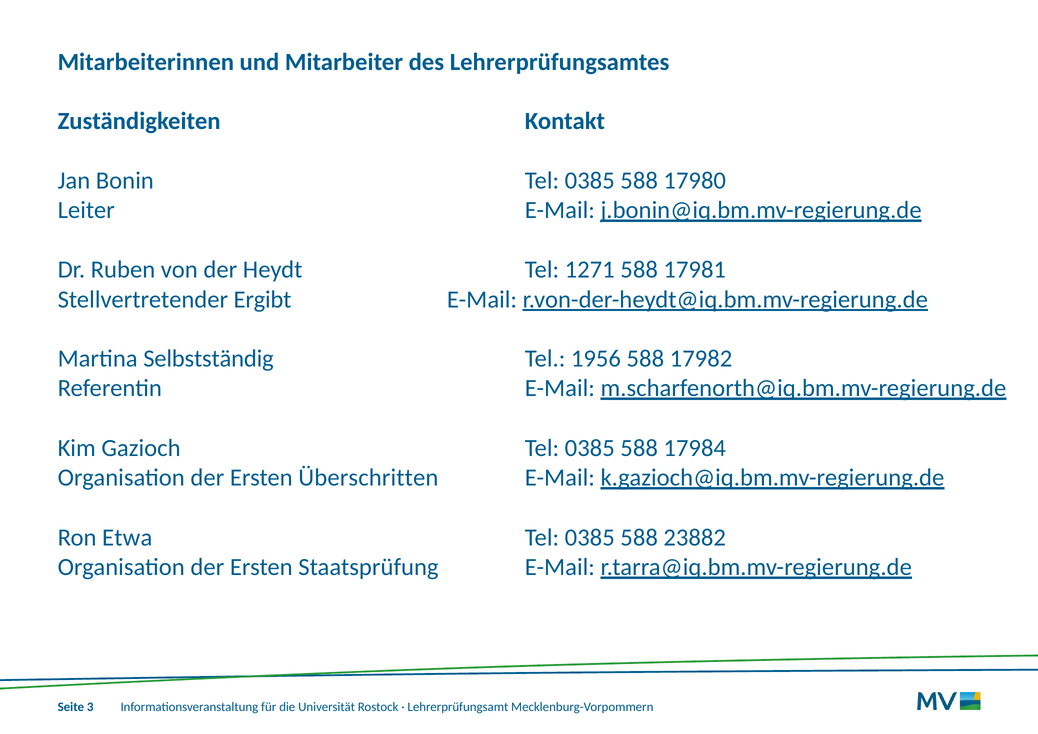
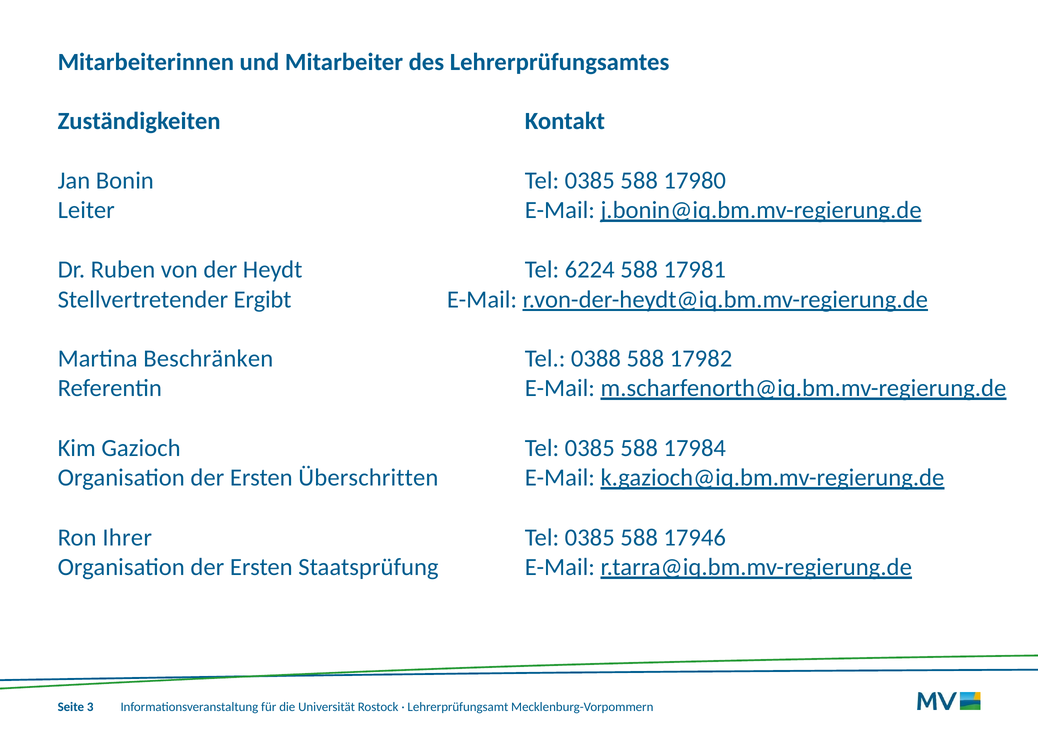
1271: 1271 -> 6224 (590, 270)
Selbstständig: Selbstständig -> Beschränken (208, 359)
1956: 1956 -> 0388 (596, 359)
Etwa: Etwa -> Ihrer (127, 537)
23882: 23882 -> 17946 (695, 537)
